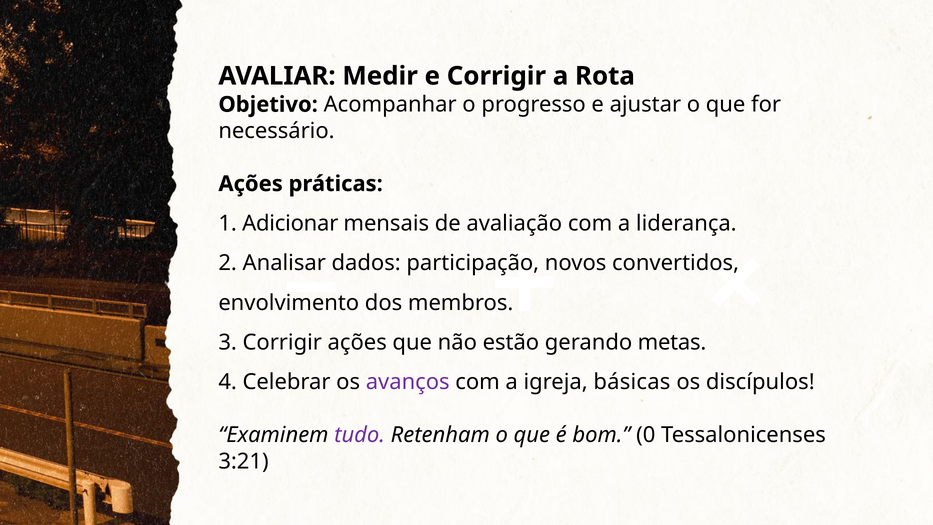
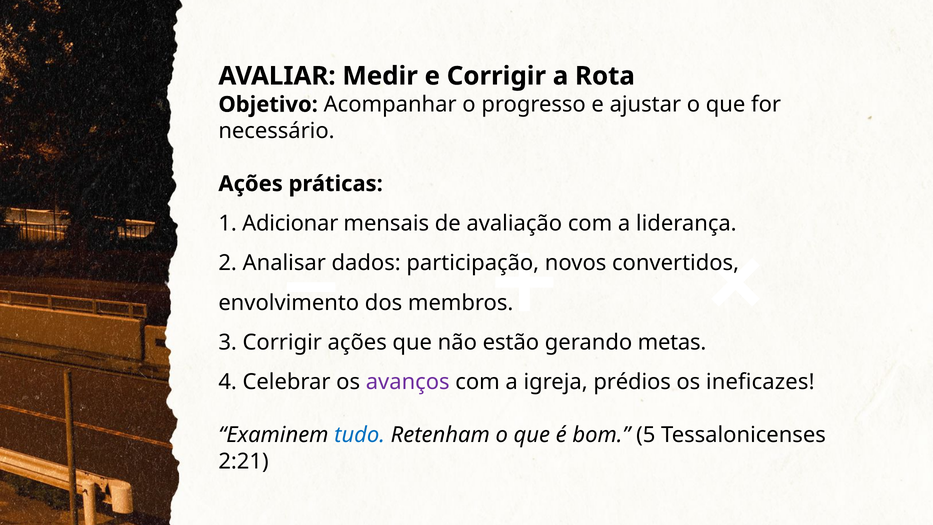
básicas: básicas -> prédios (632, 382)
discípulos: discípulos -> ineficazes (760, 382)
tudo colour: purple -> blue (360, 435)
0: 0 -> 5 (646, 435)
3:21: 3:21 -> 2:21 (244, 461)
